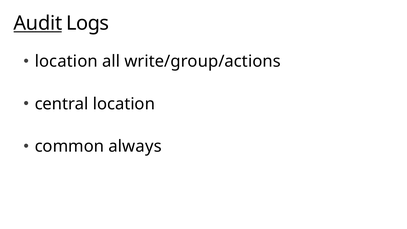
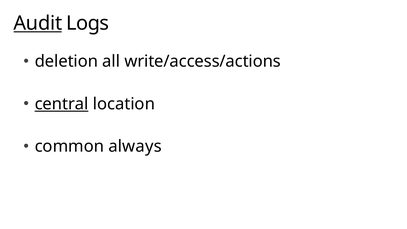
location: location -> deletion (66, 61)
write/group/actions: write/group/actions -> write/access/actions (203, 61)
central underline: none -> present (62, 104)
